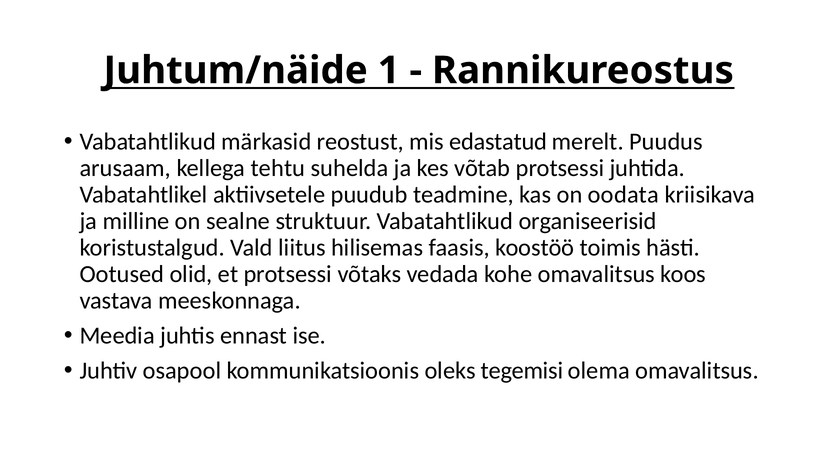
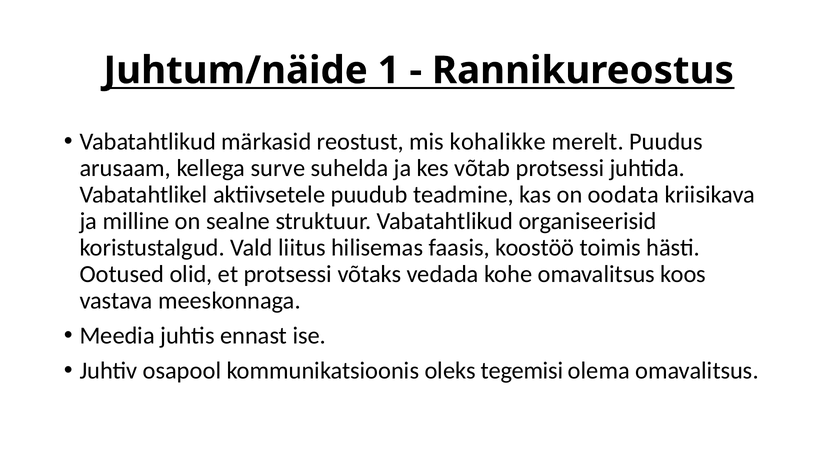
edastatud: edastatud -> kohalikke (498, 142)
tehtu: tehtu -> surve (278, 168)
